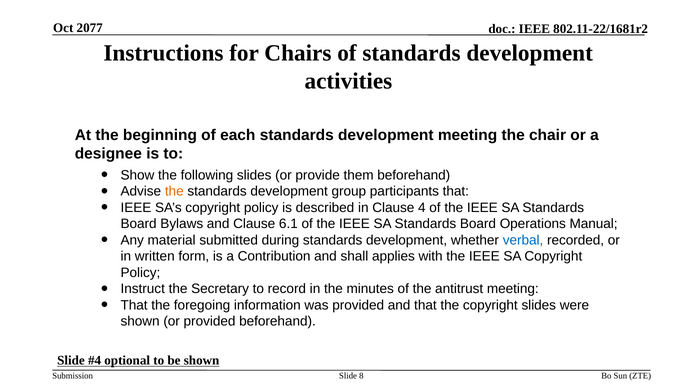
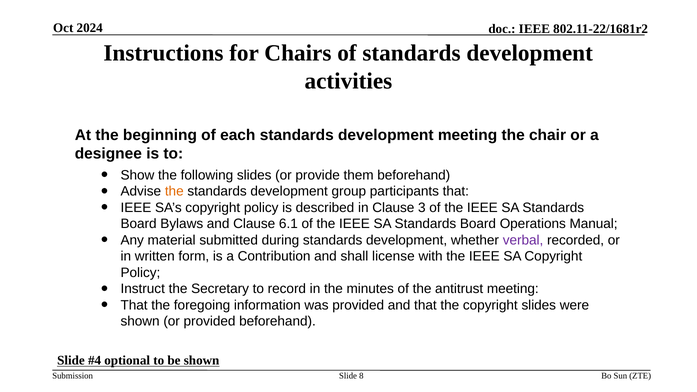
2077: 2077 -> 2024 (90, 28)
4: 4 -> 3 (422, 208)
verbal colour: blue -> purple (523, 240)
applies: applies -> license (393, 256)
